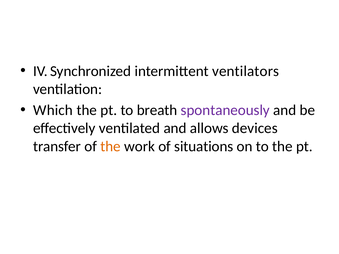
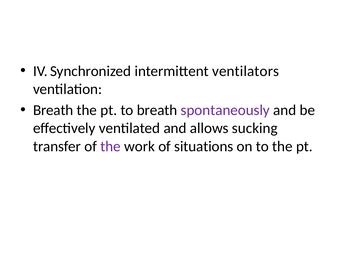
Which: Which -> Breath (53, 110)
devices: devices -> sucking (255, 128)
the colour: orange -> purple (111, 146)
